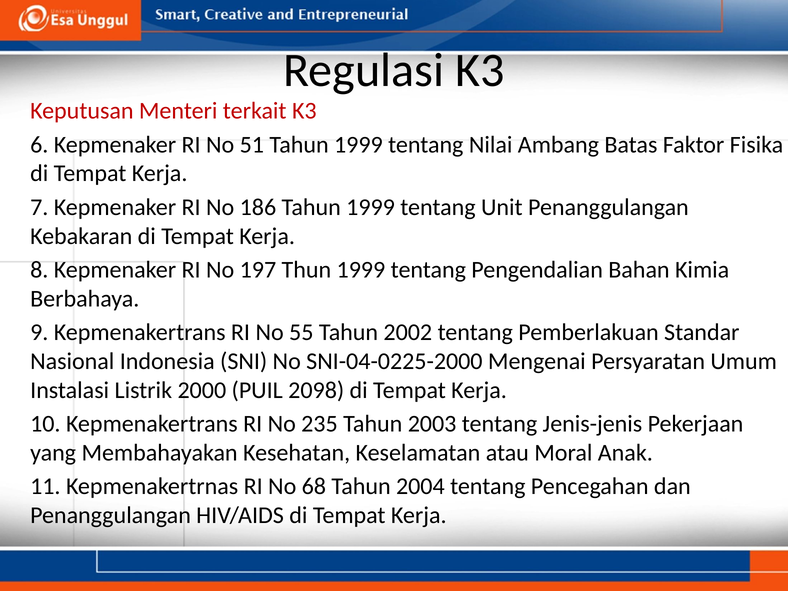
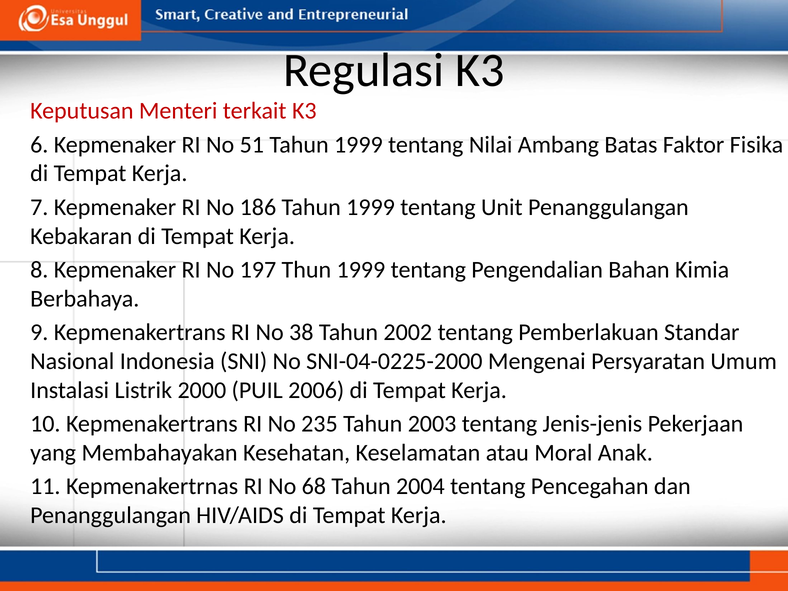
55: 55 -> 38 (301, 332)
2098: 2098 -> 2006 (316, 390)
